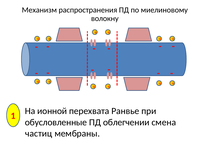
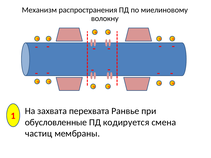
ионной: ионной -> захвата (52, 111)
облегчении: облегчении -> кодируется (126, 122)
